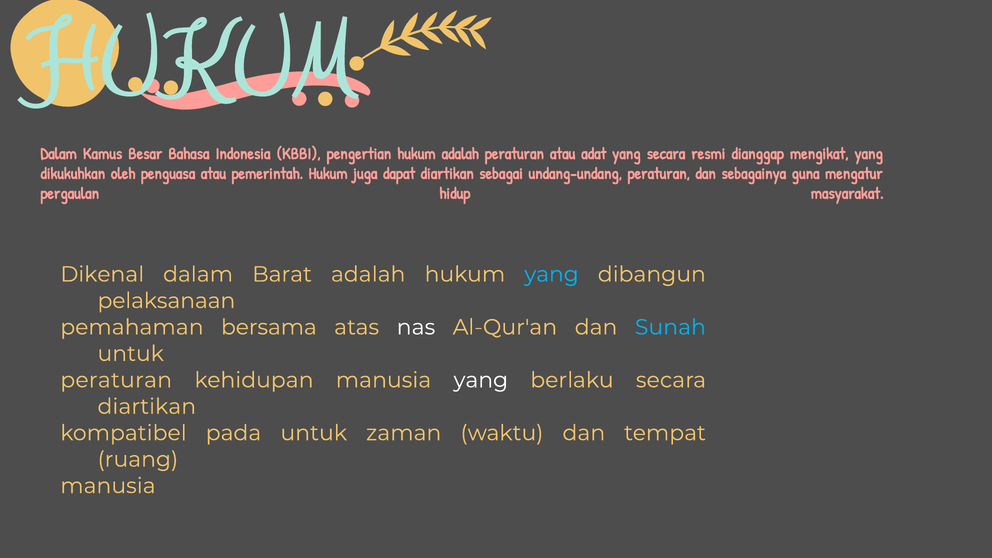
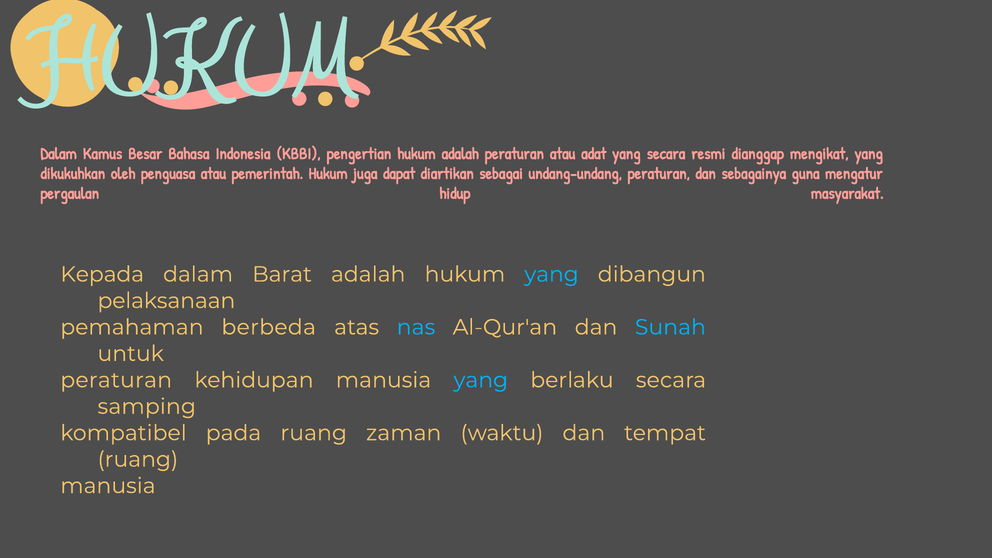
Dikenal: Dikenal -> Kepada (102, 274)
bersama: bersama -> berbeda (269, 327)
nas colour: white -> light blue (416, 327)
yang colour: white -> light blue (481, 380)
diartikan: diartikan -> samping (147, 407)
pada untuk: untuk -> ruang (314, 433)
